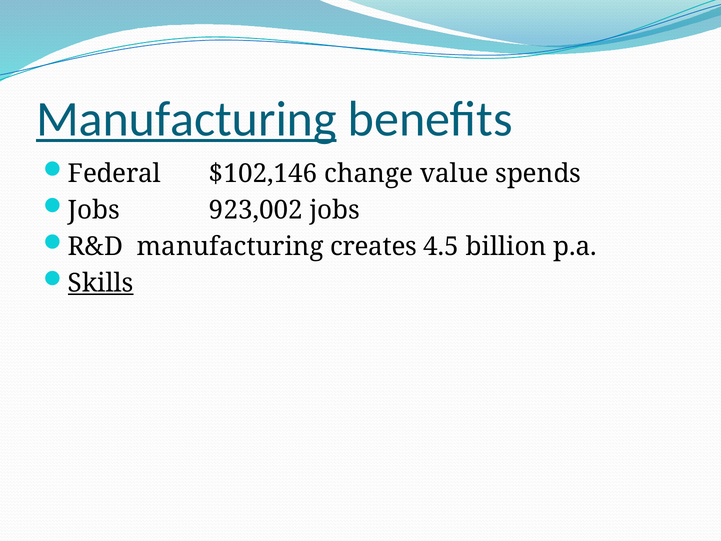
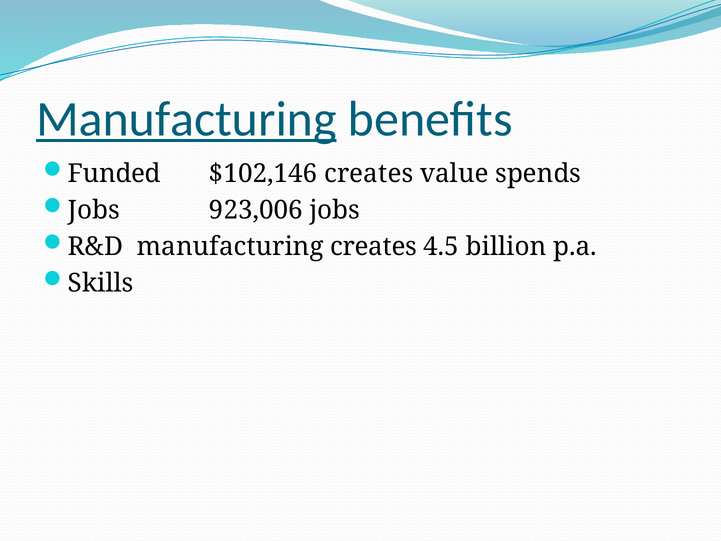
Federal: Federal -> Funded (114, 174)
$102,146 change: change -> creates (369, 174)
923,002: 923,002 -> 923,006 (256, 210)
Skills underline: present -> none (101, 283)
